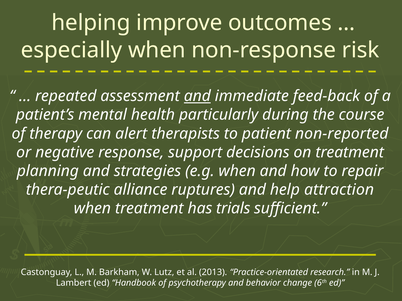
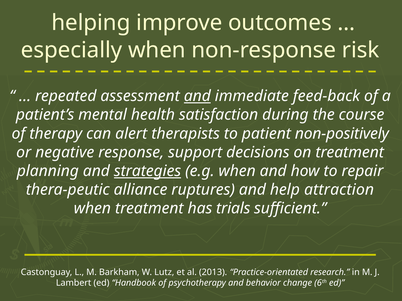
particularly: particularly -> satisfaction (219, 115)
non-reported: non-reported -> non-positively (342, 134)
strategies underline: none -> present (148, 171)
